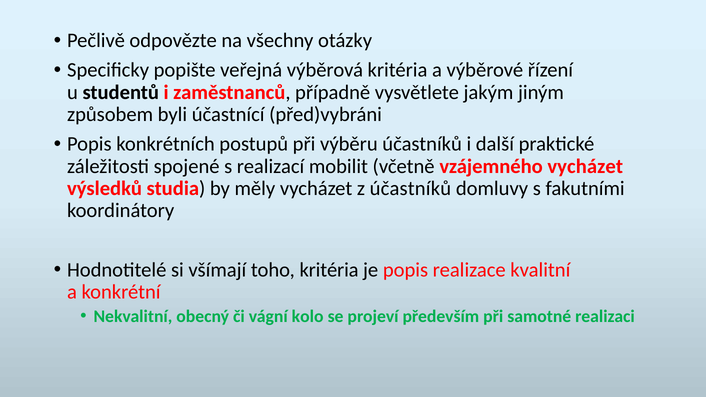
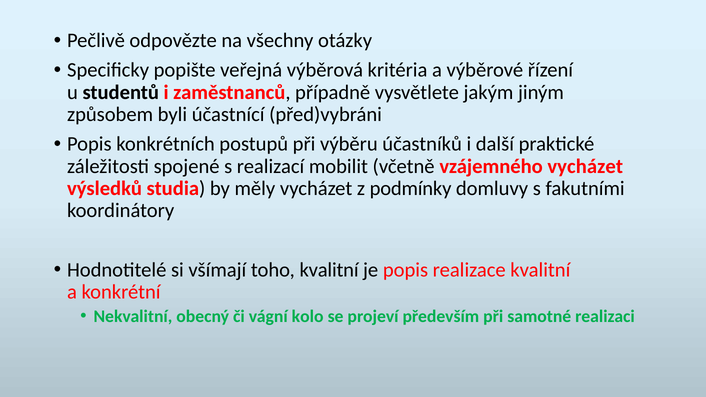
z účastníků: účastníků -> podmínky (411, 188)
toho kritéria: kritéria -> kvalitní (329, 270)
